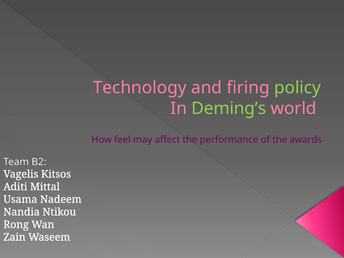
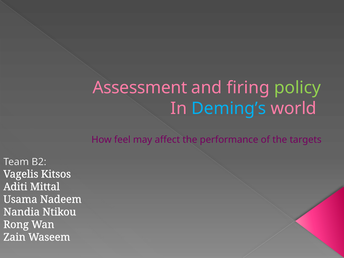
Technology: Technology -> Assessment (140, 88)
Deming’s colour: light green -> light blue (229, 108)
awards: awards -> targets (306, 140)
